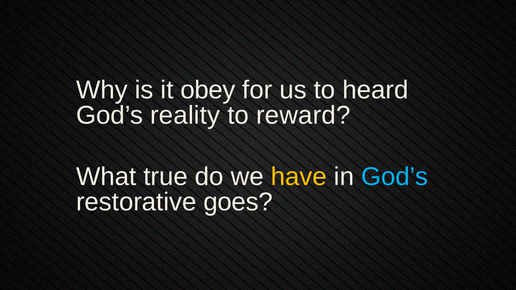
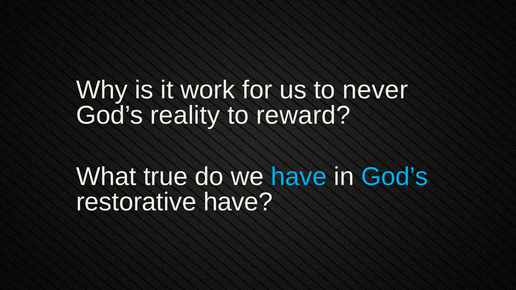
obey: obey -> work (208, 90)
heard: heard -> never (375, 90)
have colour: yellow -> light blue (299, 177)
restorative goes: goes -> have (238, 202)
